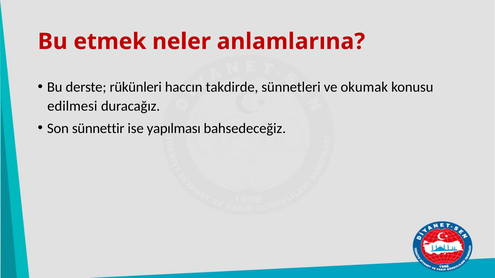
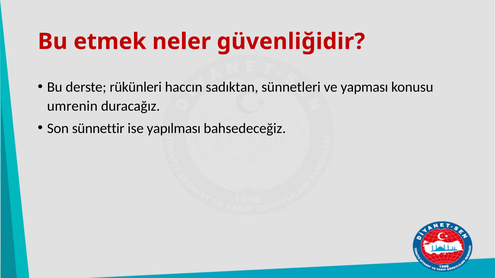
anlamlarına: anlamlarına -> güvenliğidir (291, 42)
takdirde: takdirde -> sadıktan (232, 87)
okumak: okumak -> yapması (364, 87)
edilmesi: edilmesi -> umrenin (72, 106)
